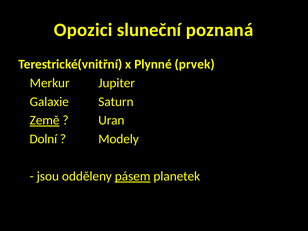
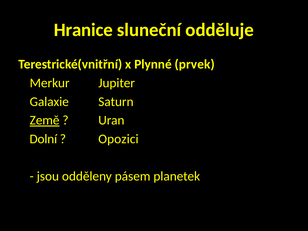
Opozici: Opozici -> Hranice (83, 30)
poznaná: poznaná -> odděluje (220, 30)
Modely: Modely -> Opozici (118, 139)
pásem underline: present -> none (133, 176)
